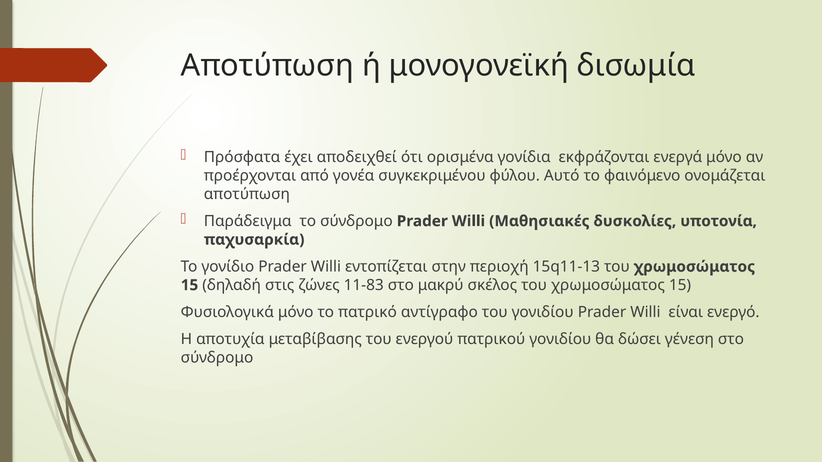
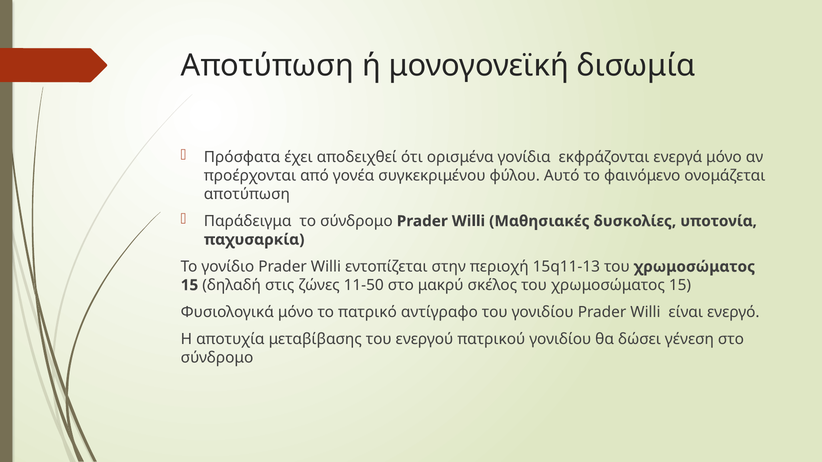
11-83: 11-83 -> 11-50 (364, 285)
